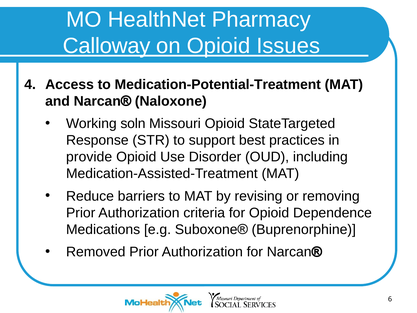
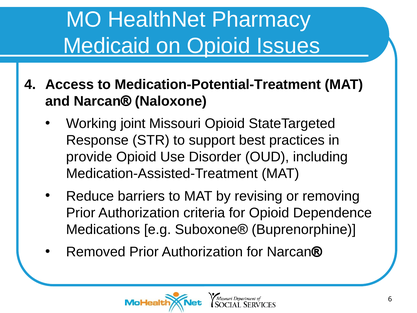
Calloway: Calloway -> Medicaid (107, 46)
soln: soln -> joint (133, 123)
